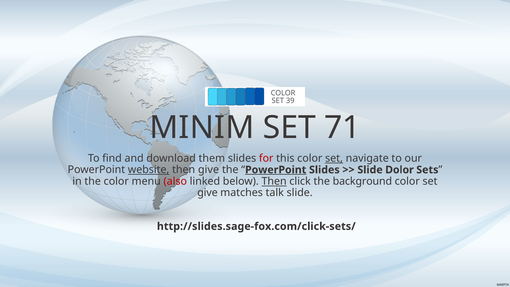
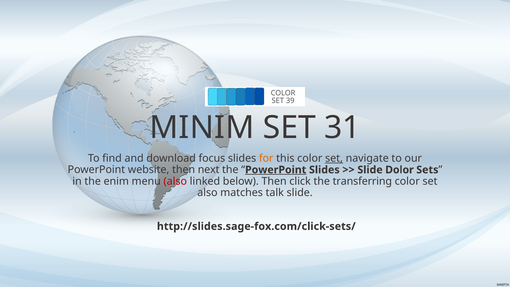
71: 71 -> 31 (342, 127)
them: them -> focus (212, 158)
for colour: red -> orange (266, 158)
website underline: present -> none (149, 170)
then give: give -> next (209, 170)
the color: color -> enim (116, 181)
Then underline: present -> none (274, 181)
background: background -> transferring (362, 181)
give: give -> also (207, 193)
